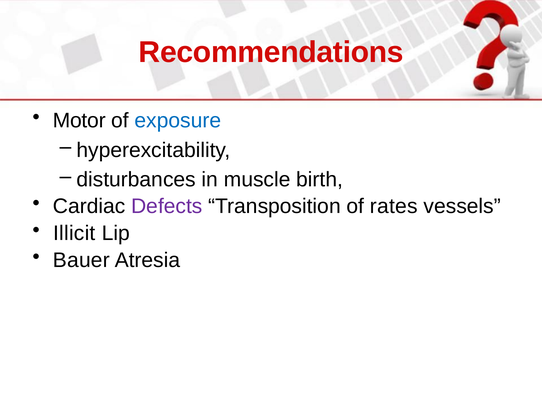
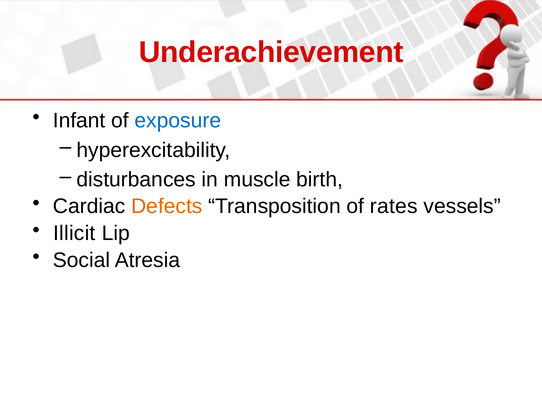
Recommendations: Recommendations -> Underachievement (271, 52)
Motor: Motor -> Infant (79, 121)
Defects colour: purple -> orange (167, 206)
Bauer: Bauer -> Social (81, 260)
